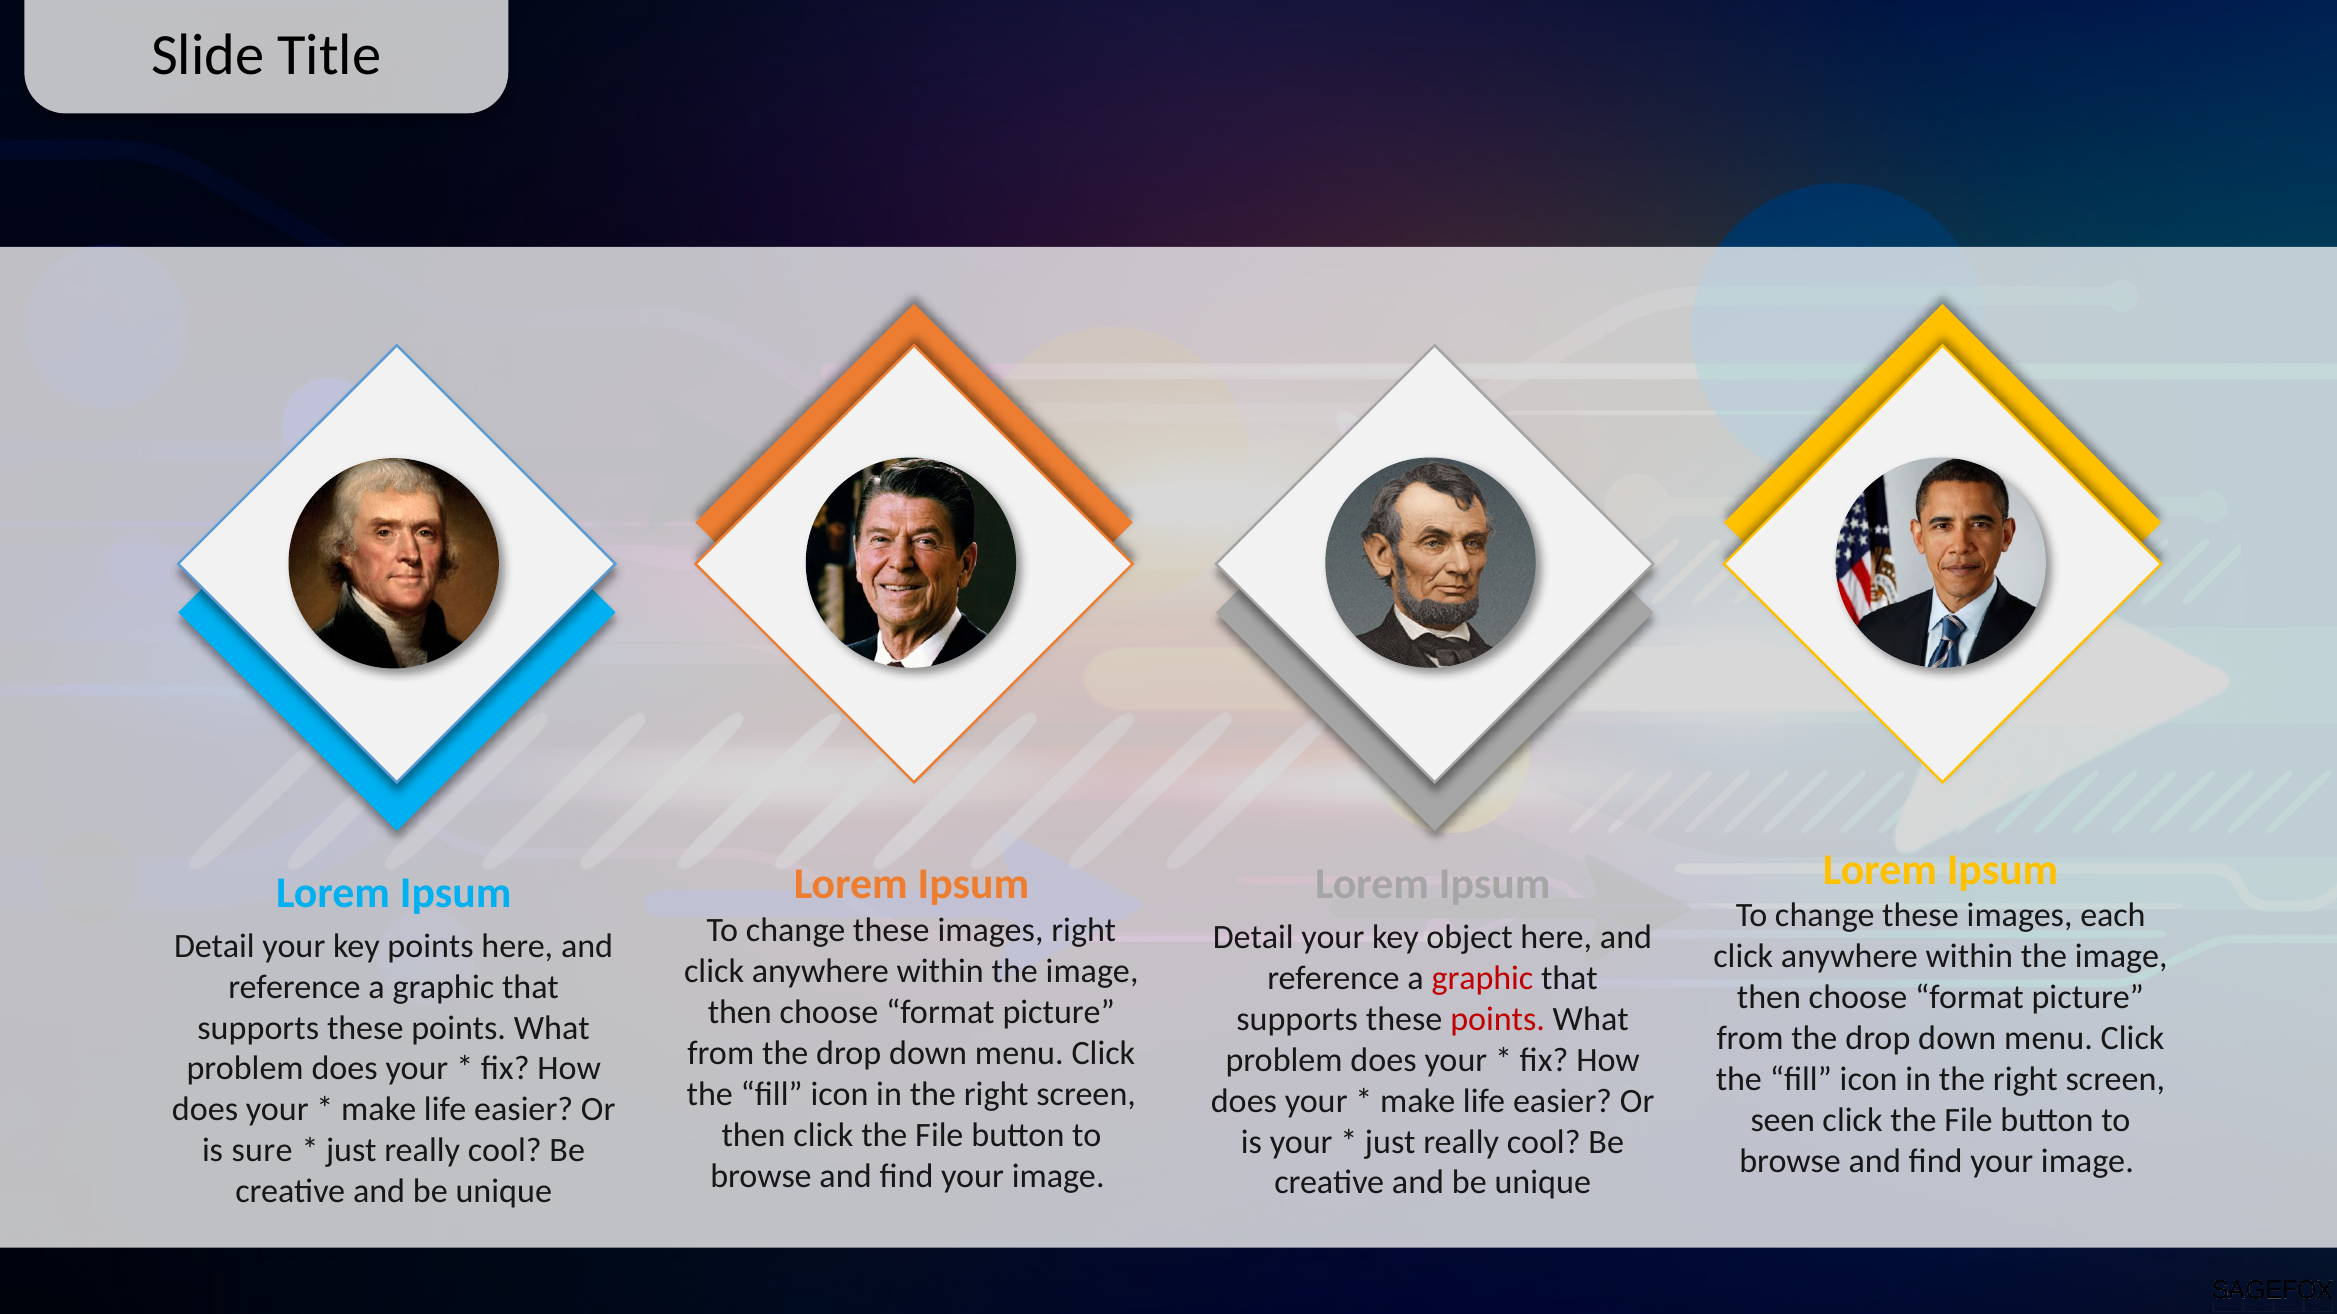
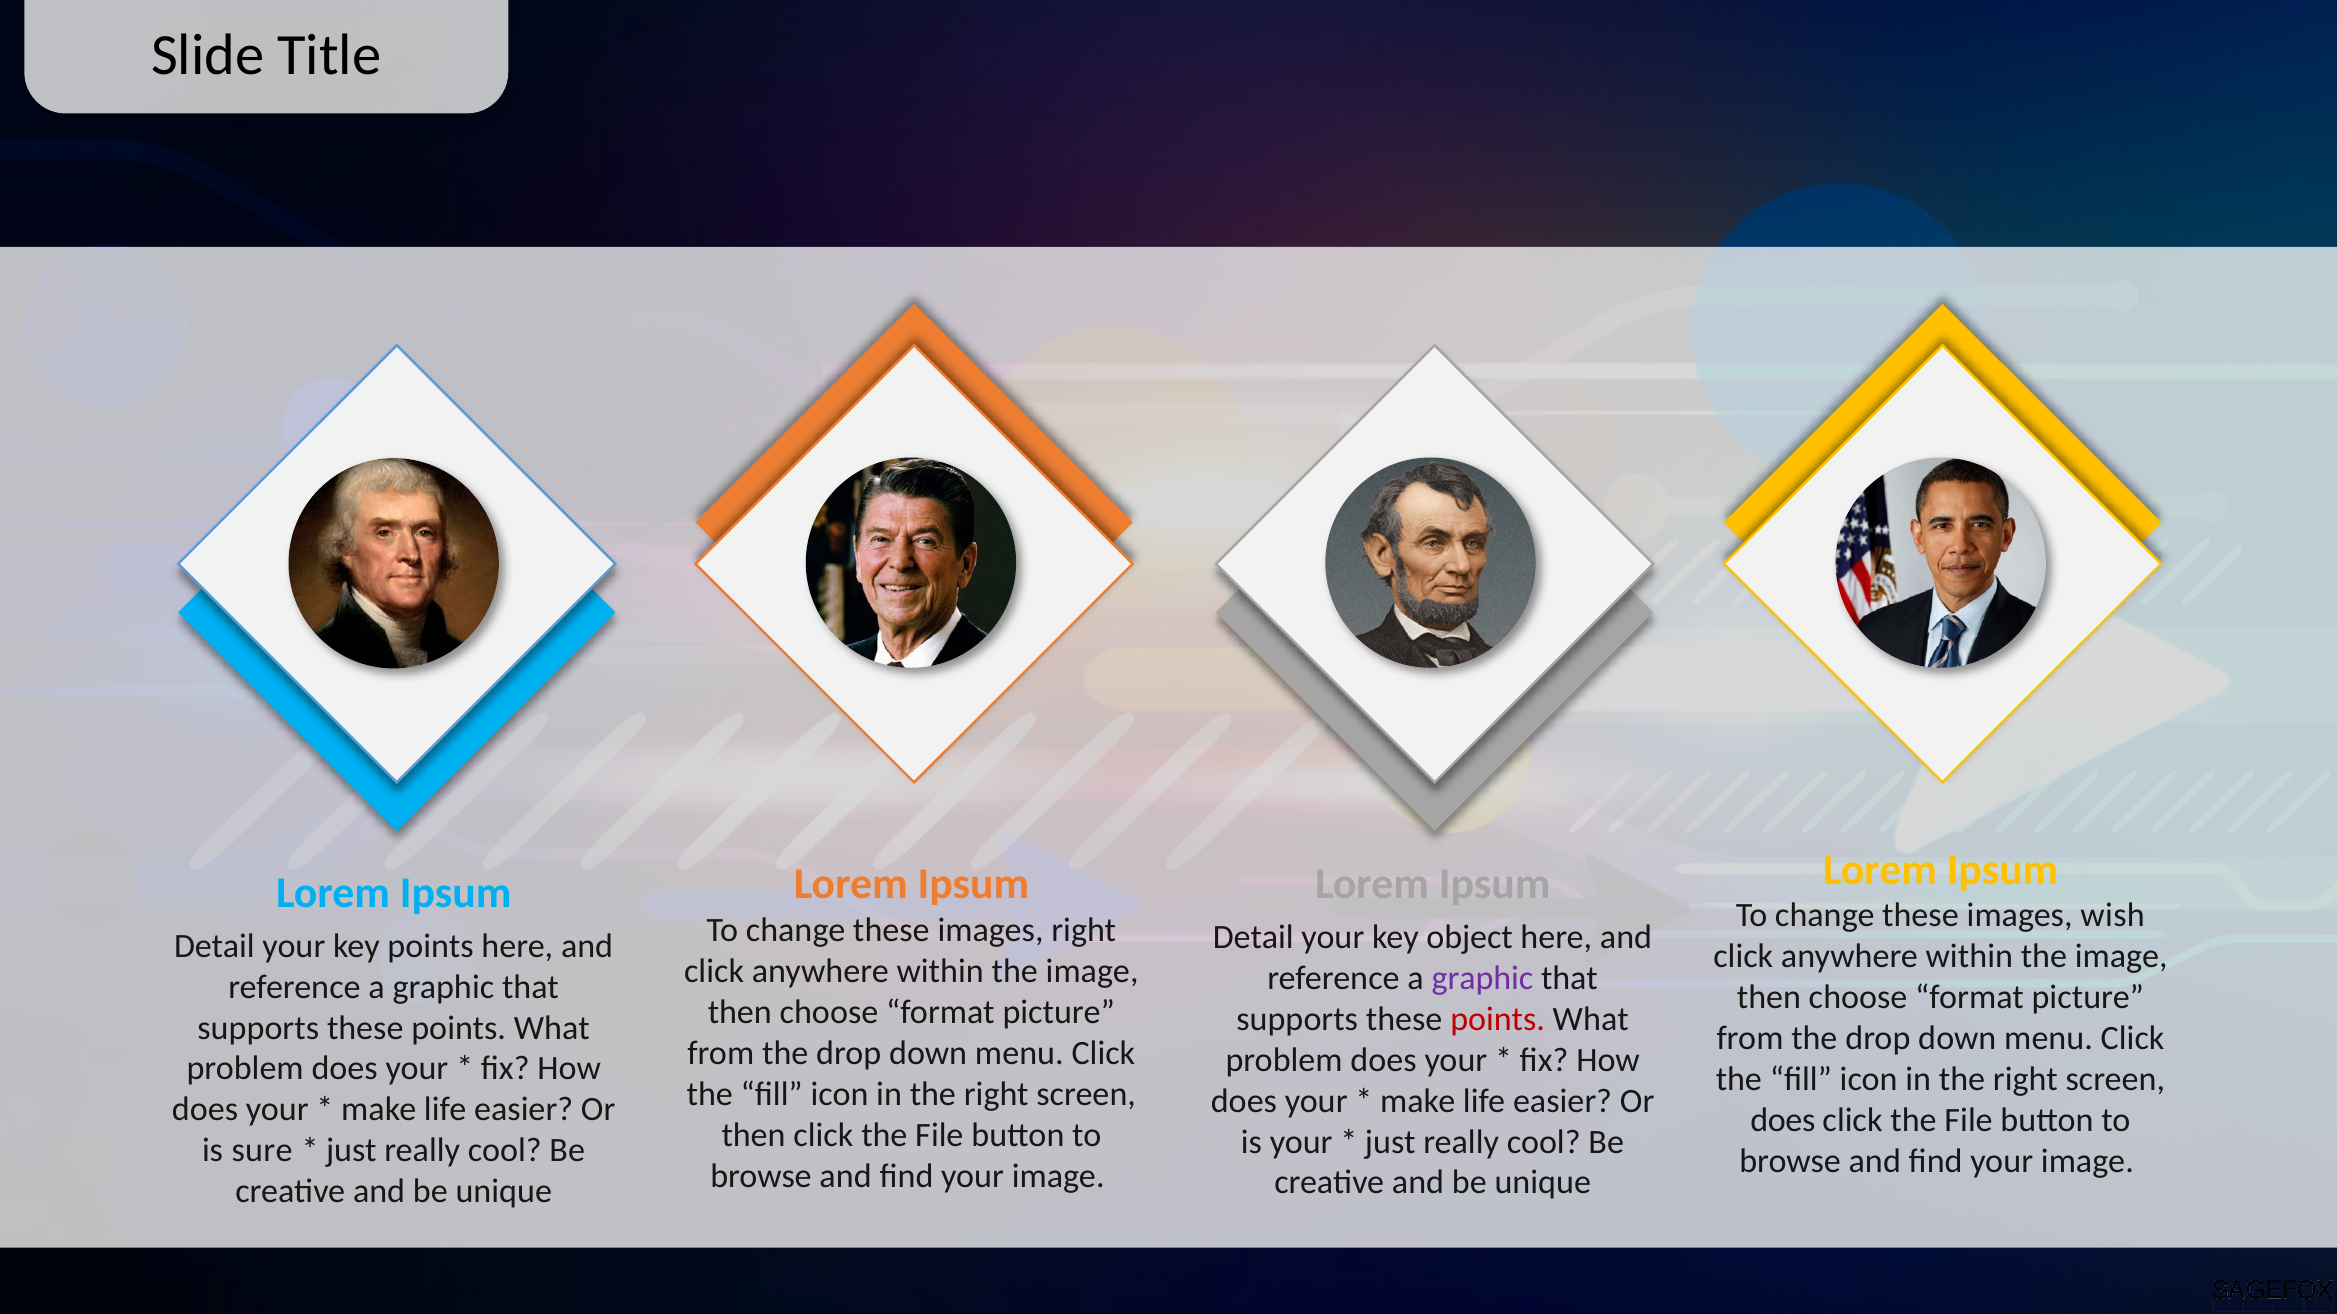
each: each -> wish (2113, 916)
graphic colour: red -> purple (1482, 979)
seen: seen -> does (1783, 1121)
